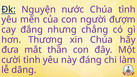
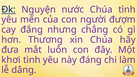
thần: thần -> luôn (57, 50)
cười: cười -> khơi (11, 60)
